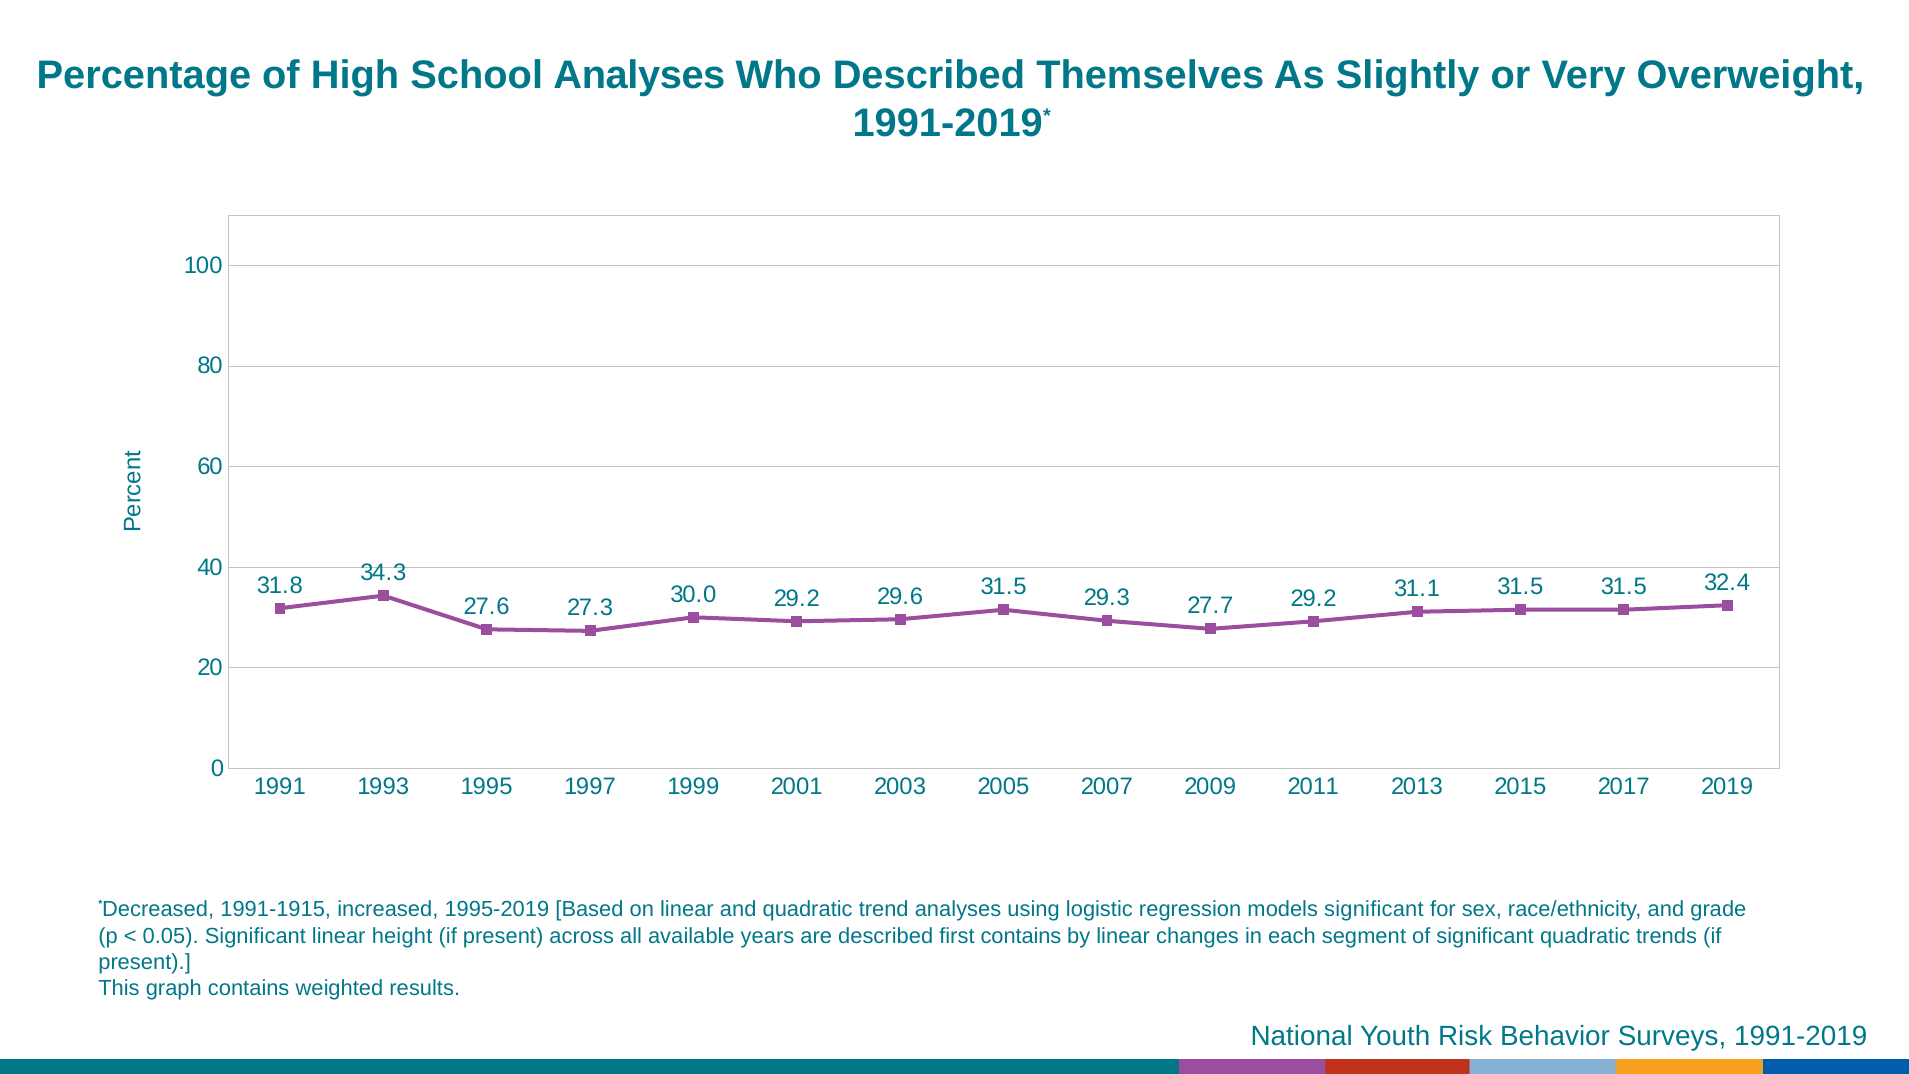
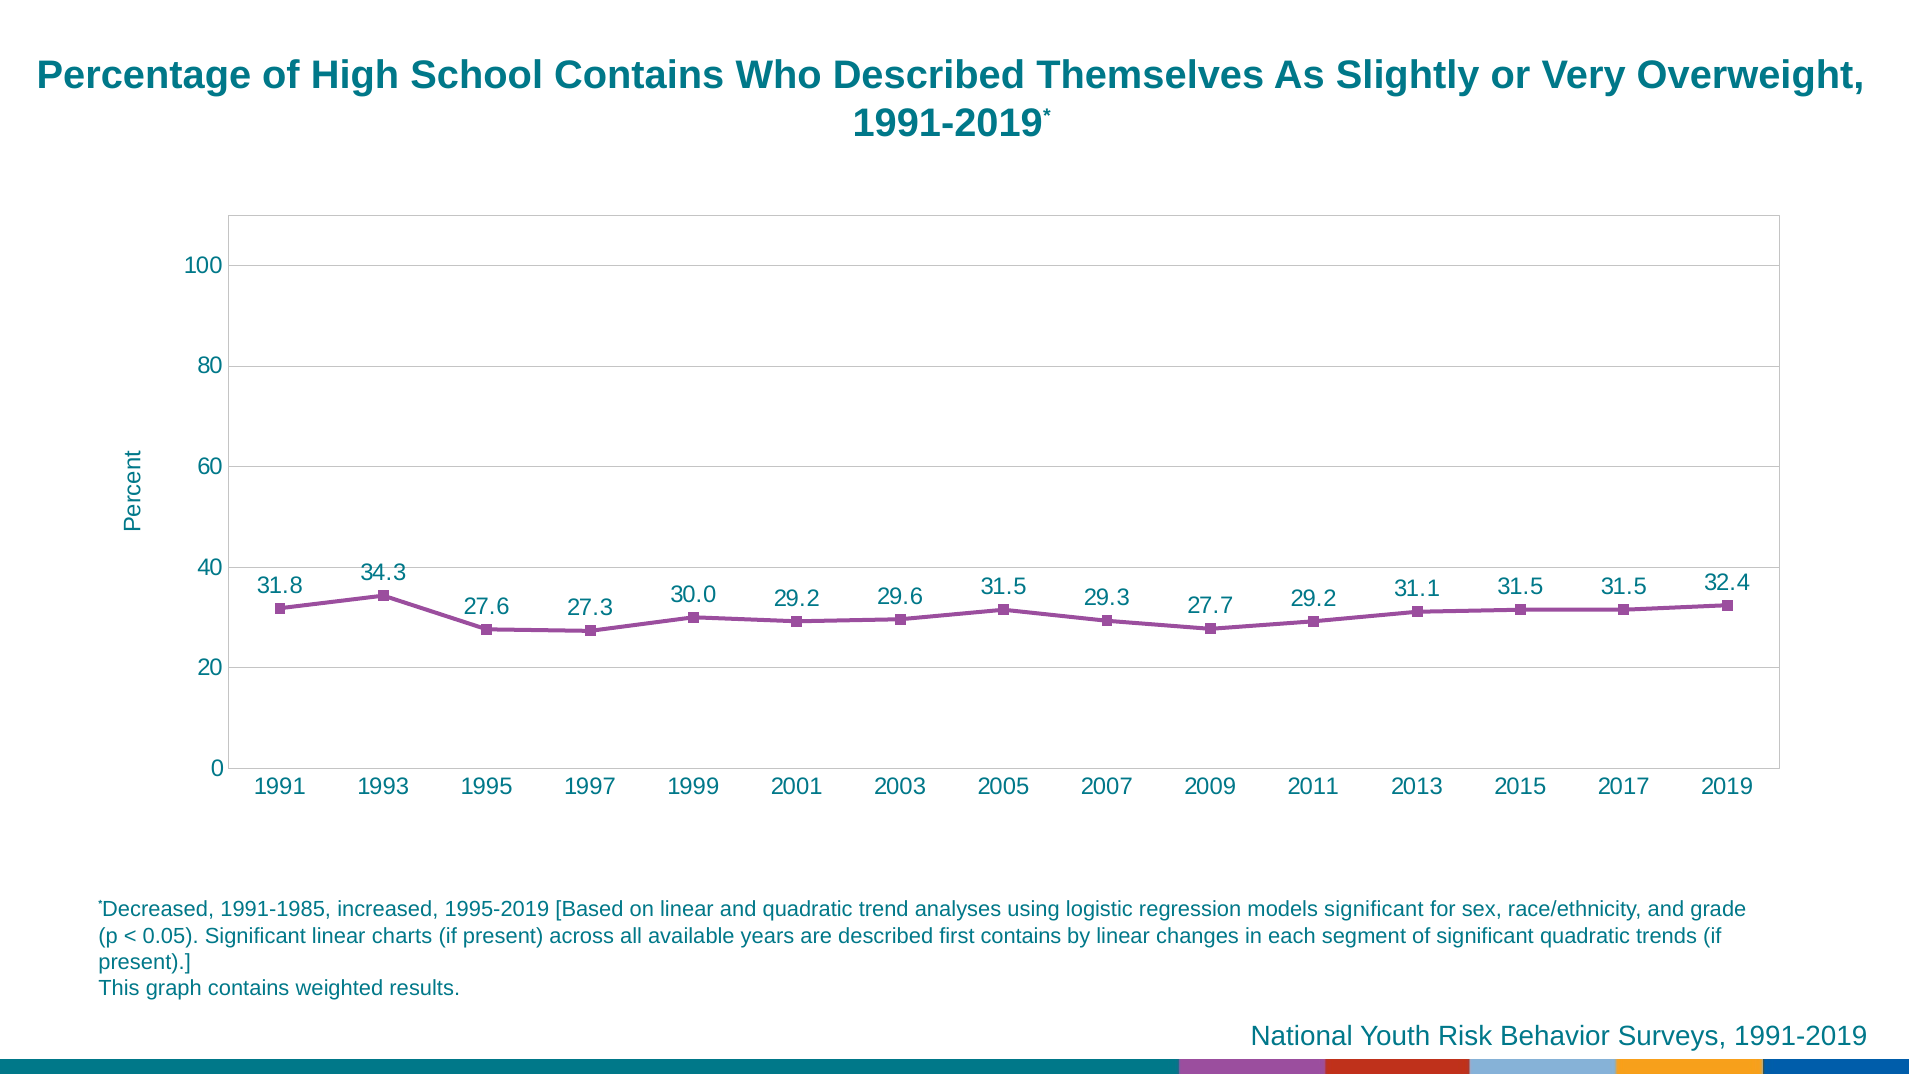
School Analyses: Analyses -> Contains (639, 75)
1991-1915: 1991-1915 -> 1991-1985 (276, 909)
height: height -> charts (402, 936)
